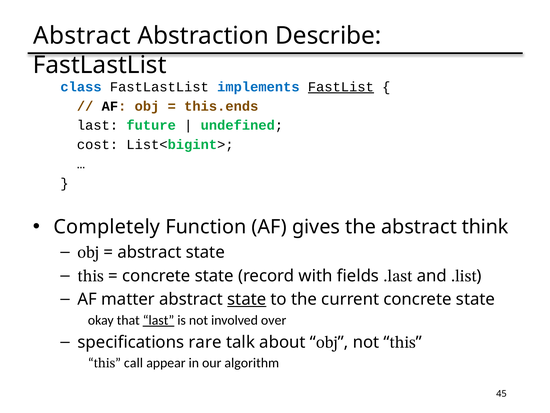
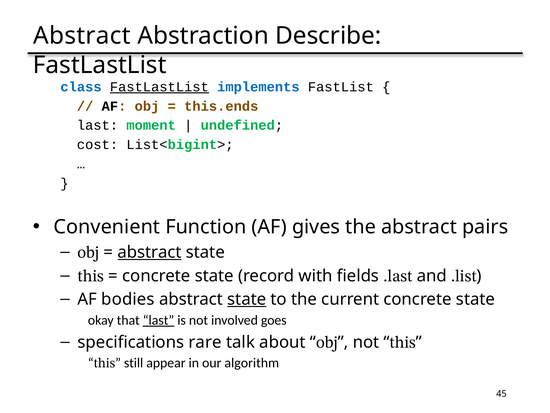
FastLastList underline: none -> present (159, 87)
FastList underline: present -> none (341, 87)
future: future -> moment (151, 125)
Completely: Completely -> Convenient (107, 227)
think: think -> pairs (485, 227)
abstract underline: none -> present (150, 252)
matter: matter -> bodies (128, 299)
over: over -> goes (274, 320)
call: call -> still (134, 363)
